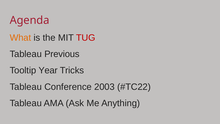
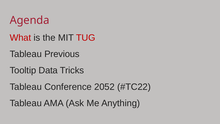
What colour: orange -> red (20, 38)
Year: Year -> Data (48, 70)
2003: 2003 -> 2052 (104, 87)
